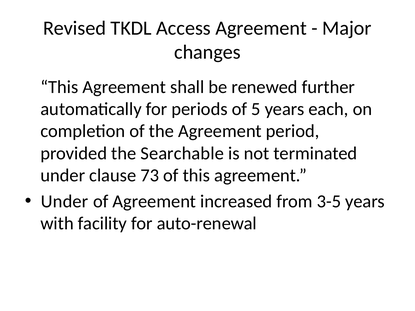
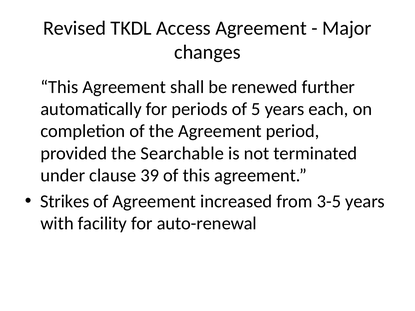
73: 73 -> 39 (150, 176)
Under: Under -> Strikes (65, 201)
